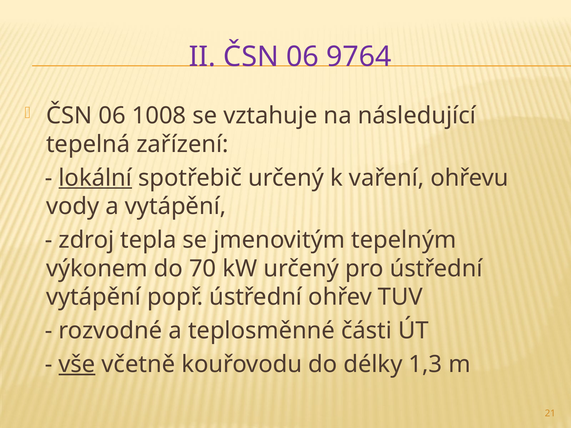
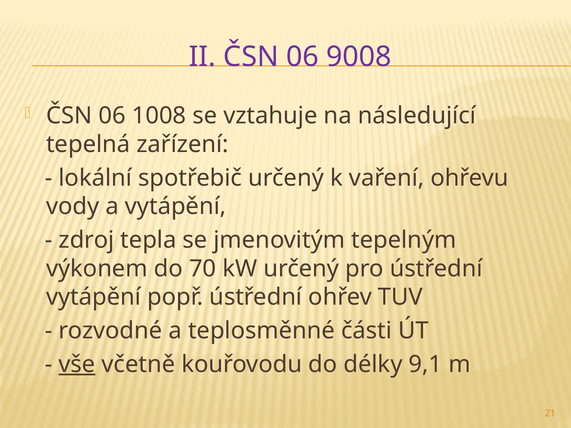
9764: 9764 -> 9008 (359, 57)
lokální underline: present -> none (95, 178)
1,3: 1,3 -> 9,1 (425, 365)
